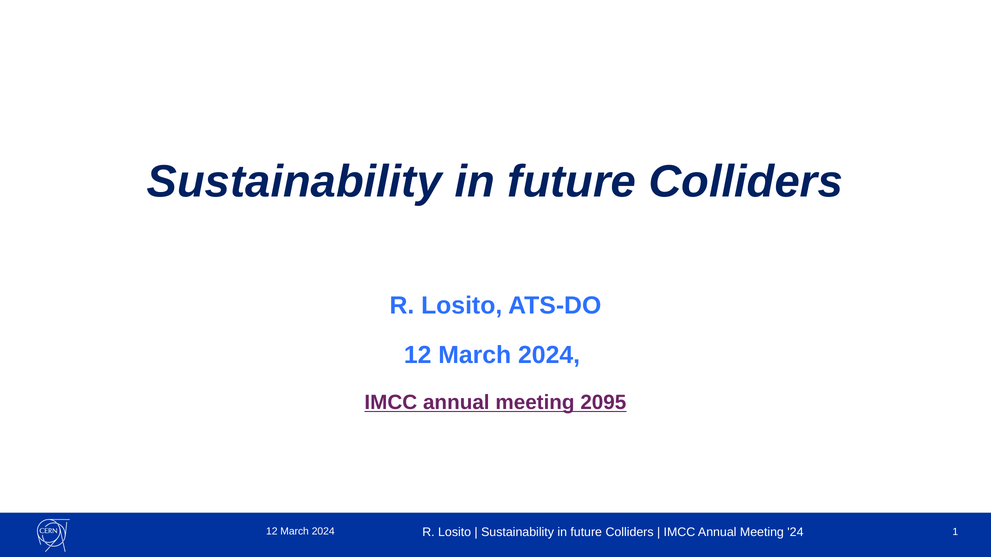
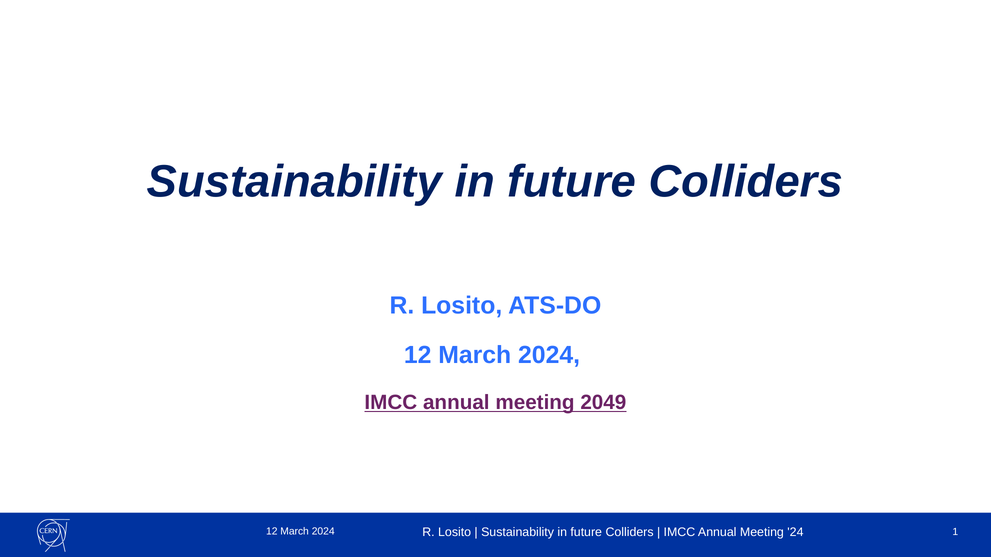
2095: 2095 -> 2049 (603, 403)
